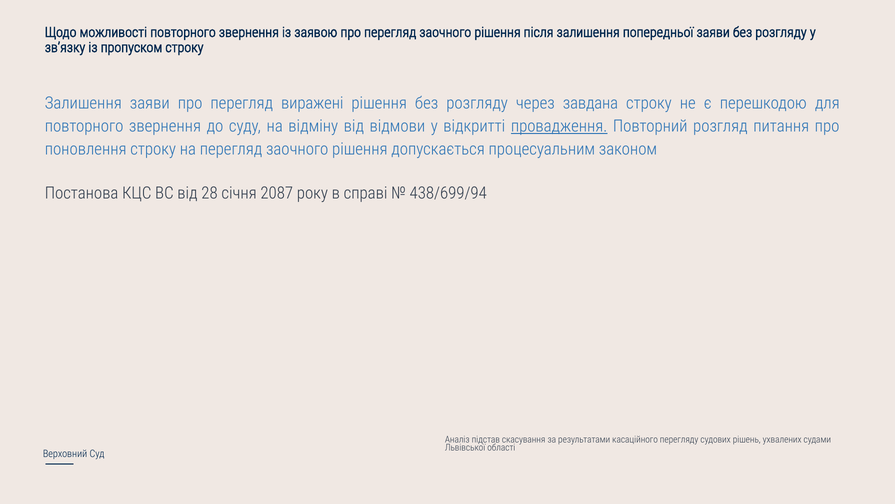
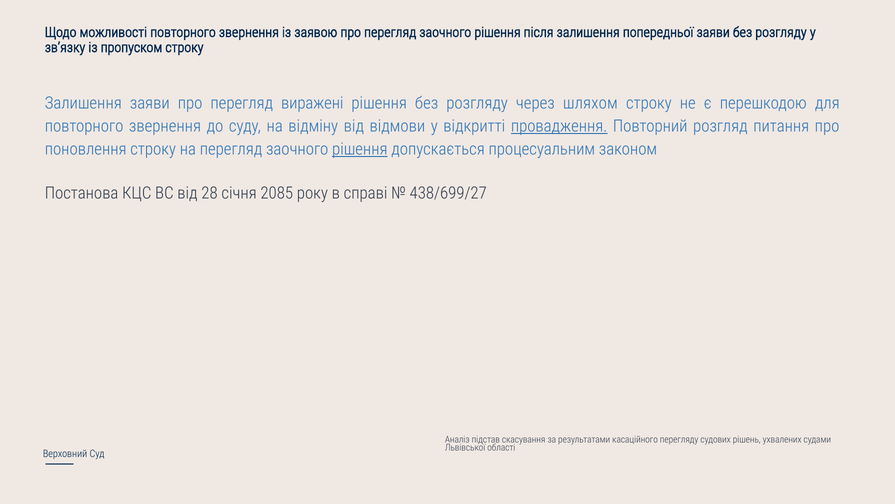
завдана: завдана -> шляхом (590, 103)
рішення underline: none -> present (360, 149)
2087: 2087 -> 2085 (277, 193)
438/699/94: 438/699/94 -> 438/699/27 (448, 193)
